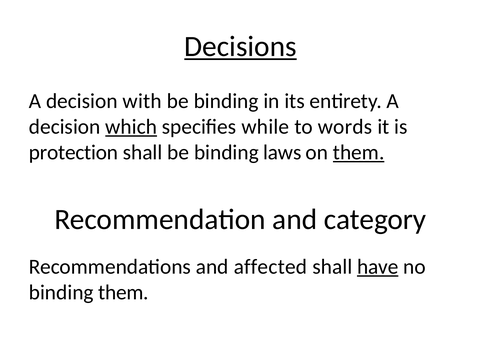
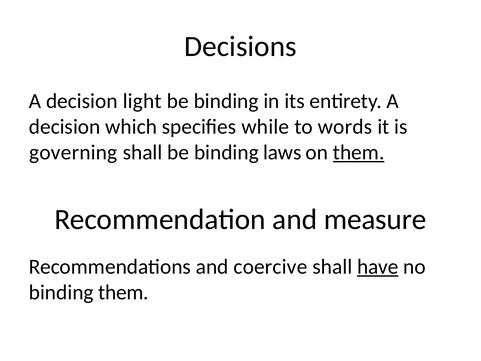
Decisions underline: present -> none (240, 47)
with: with -> light (142, 101)
which underline: present -> none (131, 127)
protection: protection -> governing (73, 152)
category: category -> measure (375, 219)
affected: affected -> coercive (270, 267)
